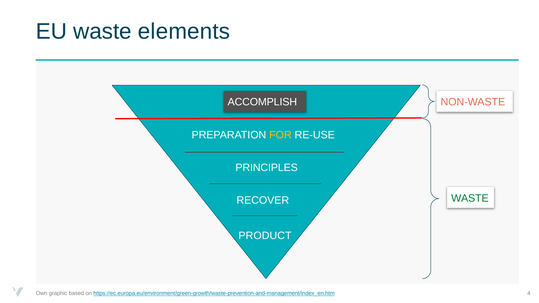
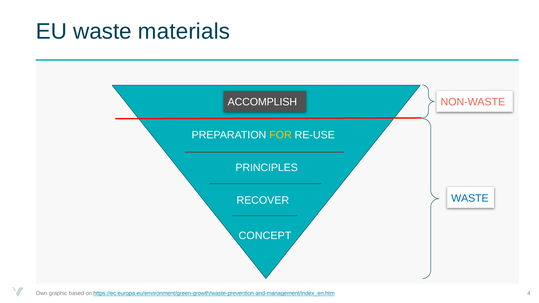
elements: elements -> materials (184, 31)
WASTE colour: green -> blue (470, 198)
PRODUCT: PRODUCT -> CONCEPT (265, 236)
